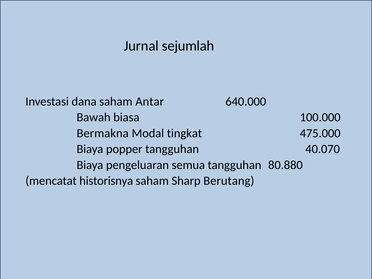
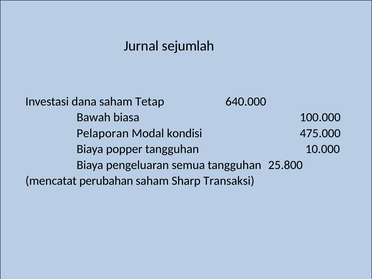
Antar: Antar -> Tetap (150, 101)
Bermakna: Bermakna -> Pelaporan (103, 133)
tingkat: tingkat -> kondisi (185, 133)
40.070: 40.070 -> 10.000 (323, 149)
80.880: 80.880 -> 25.800 (285, 165)
historisnya: historisnya -> perubahan (106, 181)
Berutang: Berutang -> Transaksi (229, 181)
